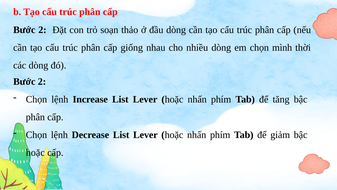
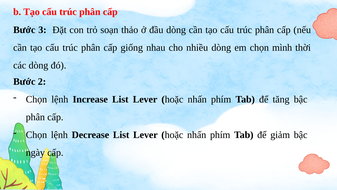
2: 2 -> 3 (42, 30)
hoặc: hoặc -> ngày (35, 152)
